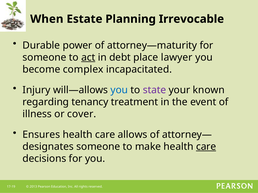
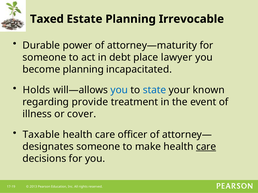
When: When -> Taxed (47, 19)
act underline: present -> none (88, 57)
become complex: complex -> planning (83, 70)
Injury: Injury -> Holds (36, 90)
state colour: purple -> blue (154, 90)
tenancy: tenancy -> provide (90, 102)
Ensures: Ensures -> Taxable (41, 135)
allows: allows -> officer (133, 135)
